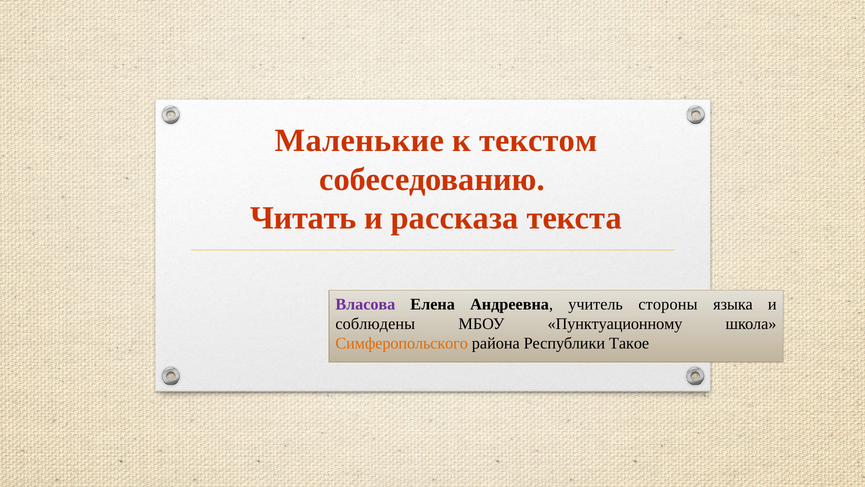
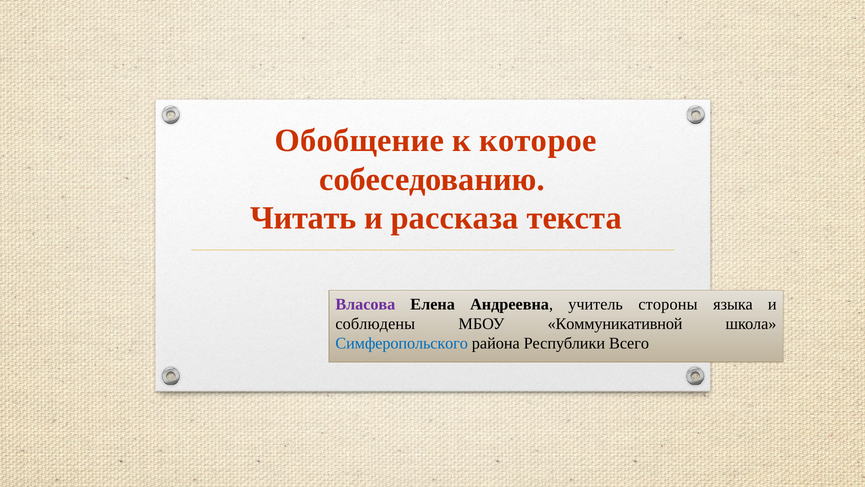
Маленькие: Маленькие -> Обобщение (359, 140)
текстом: текстом -> которое (538, 140)
Пунктуационному: Пунктуационному -> Коммуникативной (615, 324)
Симферопольского colour: orange -> blue (402, 343)
Такое: Такое -> Всего (629, 343)
